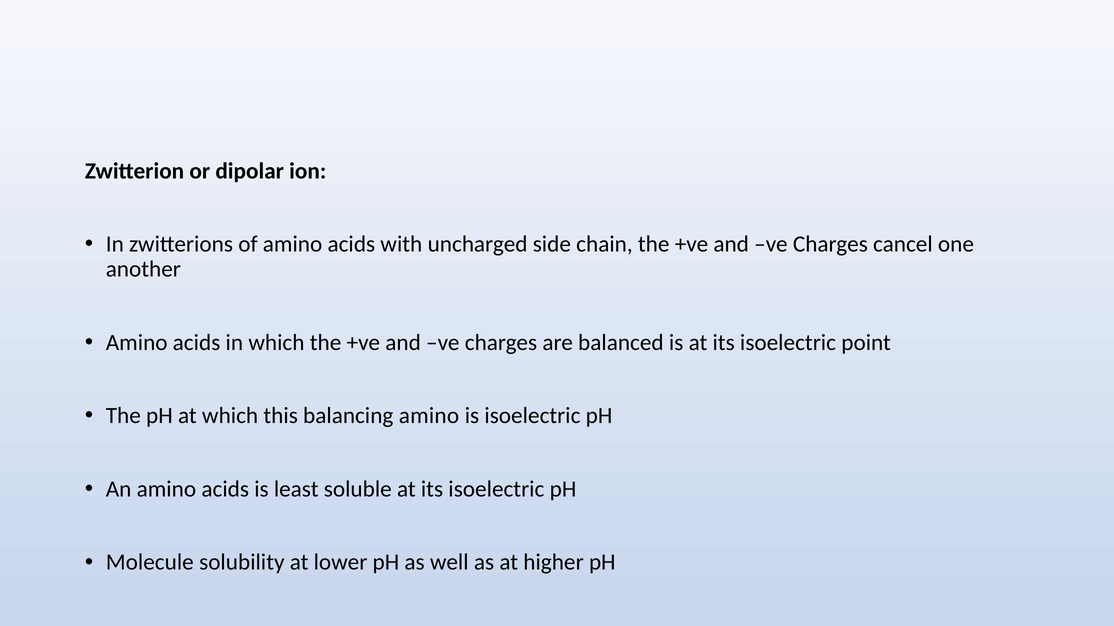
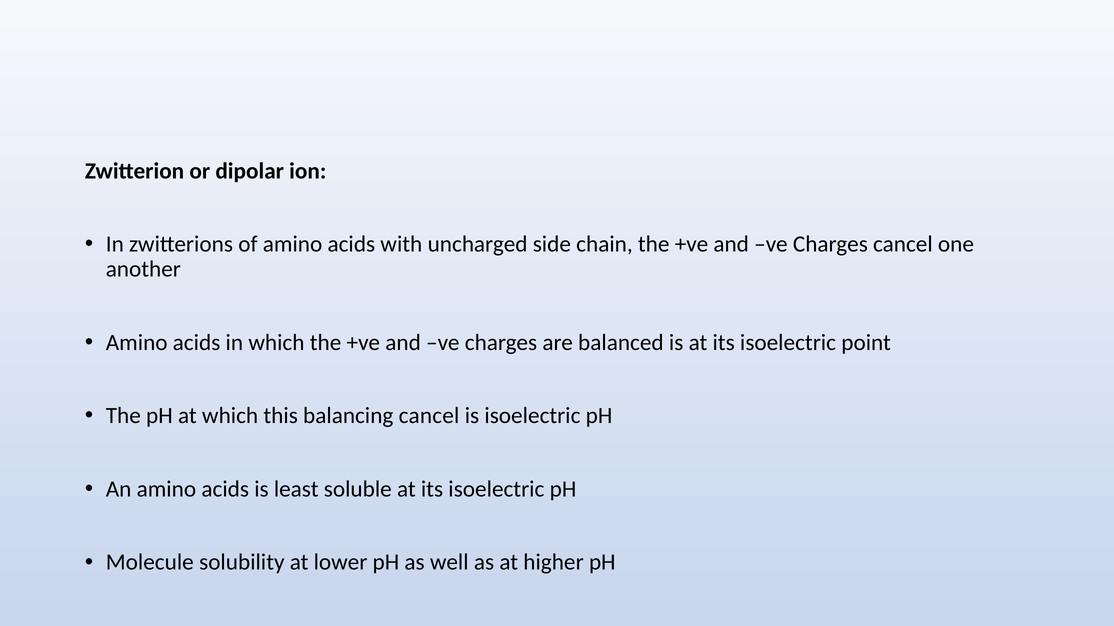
balancing amino: amino -> cancel (429, 416)
